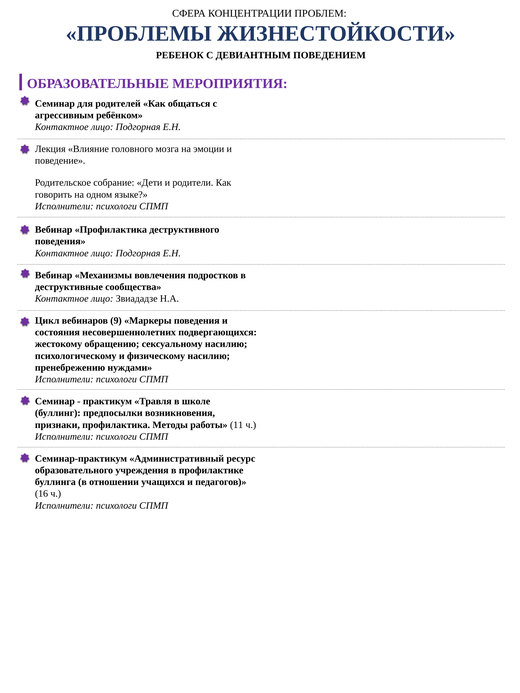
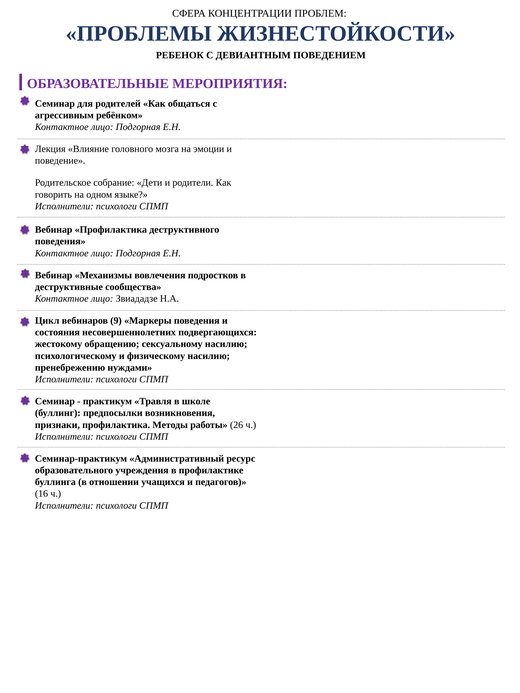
11: 11 -> 26 (237, 425)
